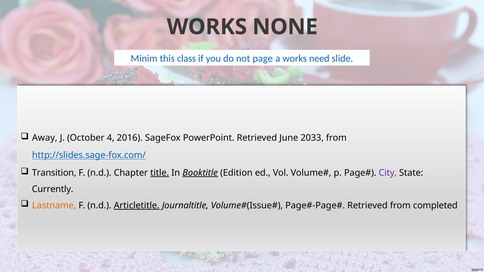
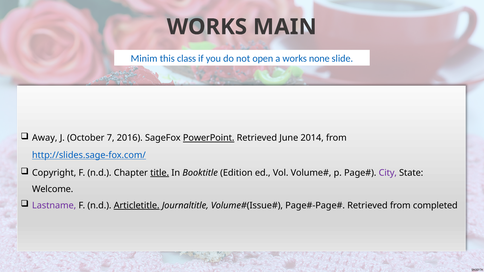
NONE: NONE -> MAIN (285, 27)
page: page -> open (263, 59)
need: need -> none (319, 59)
4: 4 -> 7 (111, 138)
PowerPoint underline: none -> present (209, 138)
2033: 2033 -> 2014 (312, 138)
Transition: Transition -> Copyright (54, 173)
Booktitle underline: present -> none (200, 173)
Currently: Currently -> Welcome (53, 189)
Lastname colour: orange -> purple (54, 206)
